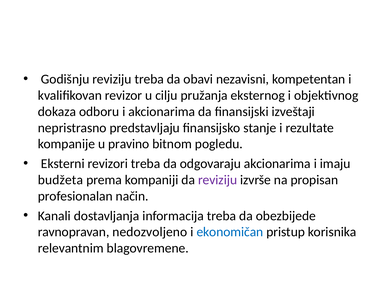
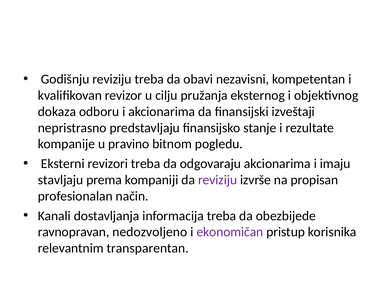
budžeta: budžeta -> stavljaju (61, 180)
ekonomičan colour: blue -> purple (230, 232)
blagovremene: blagovremene -> transparentan (148, 248)
